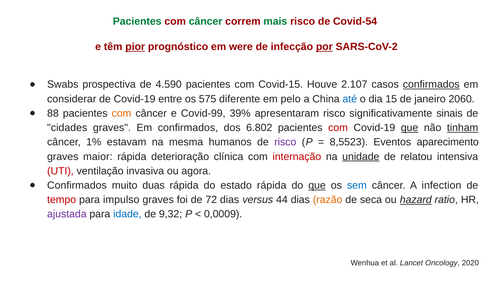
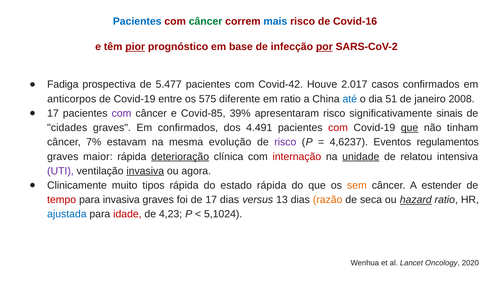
Pacientes colour: green -> blue (137, 21)
mais colour: green -> blue (275, 21)
Covid-54: Covid-54 -> Covid-16 (355, 21)
were: were -> base (241, 47)
Swabs: Swabs -> Fadiga (63, 84)
4.590: 4.590 -> 5.477 (169, 84)
Covid-15: Covid-15 -> Covid-42 (281, 84)
2.107: 2.107 -> 2.017 (354, 84)
confirmados underline: present -> none (431, 84)
considerar: considerar -> anticorpos (72, 99)
em pelo: pelo -> ratio (291, 99)
15: 15 -> 51 (391, 99)
2060: 2060 -> 2008 (462, 99)
88: 88 -> 17 (53, 113)
com colour: orange -> purple (121, 113)
Covid-99: Covid-99 -> Covid-85 (203, 113)
6.802: 6.802 -> 4.491 (259, 128)
tinham underline: present -> none (463, 128)
1%: 1% -> 7% (94, 142)
humanos: humanos -> evolução (230, 142)
8,5523: 8,5523 -> 4,6237 (349, 142)
aparecimento: aparecimento -> regulamentos (448, 142)
deterioração underline: none -> present (180, 156)
UTI colour: red -> purple (60, 171)
invasiva underline: none -> present (145, 171)
Confirmados: Confirmados -> Clinicamente (77, 185)
duas: duas -> tipos (154, 185)
que underline: present -> none (317, 185)
sem colour: blue -> orange (357, 185)
infection: infection -> estender (442, 185)
para impulso: impulso -> invasiva (121, 200)
de 72: 72 -> 17 (211, 200)
44: 44 -> 13 (282, 200)
ajustada colour: purple -> blue (67, 214)
idade colour: blue -> red (127, 214)
9,32: 9,32 -> 4,23 (171, 214)
0,0009: 0,0009 -> 5,1024 (223, 214)
